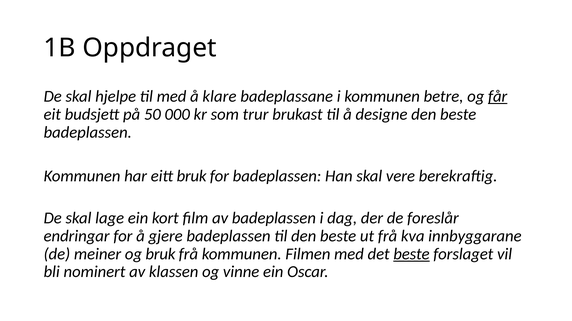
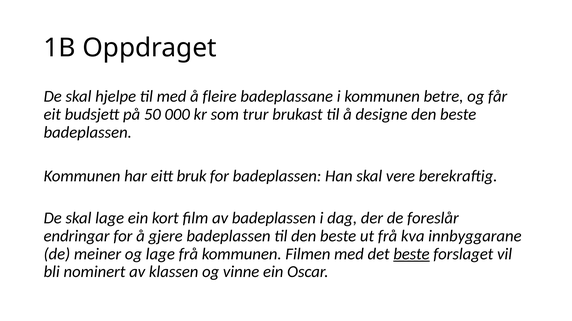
klare: klare -> fleire (220, 97)
får underline: present -> none (498, 97)
og bruk: bruk -> lage (160, 254)
